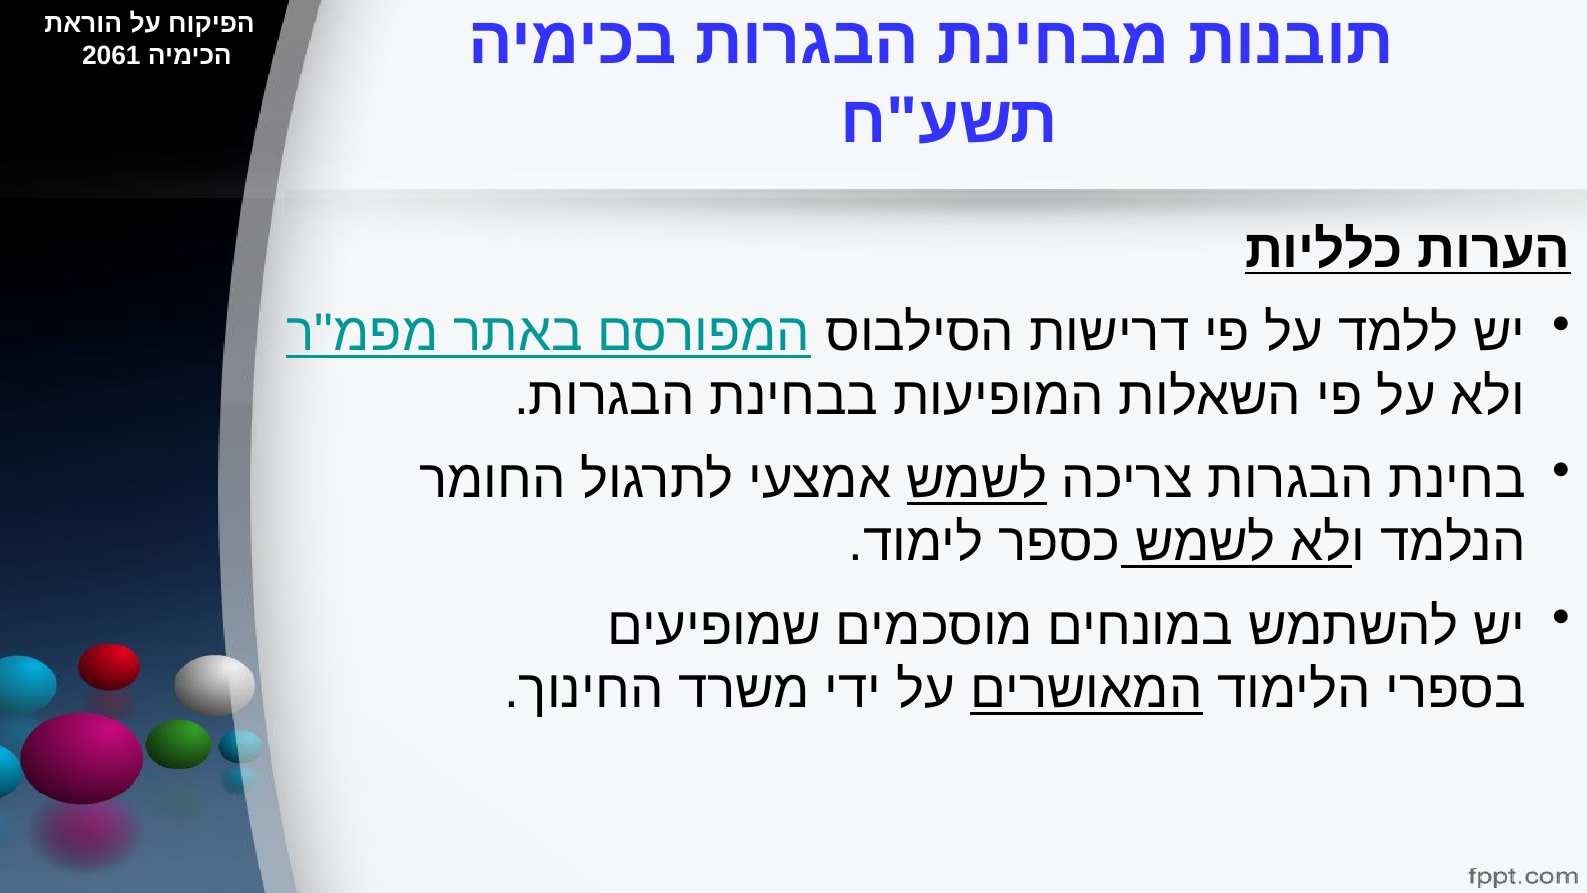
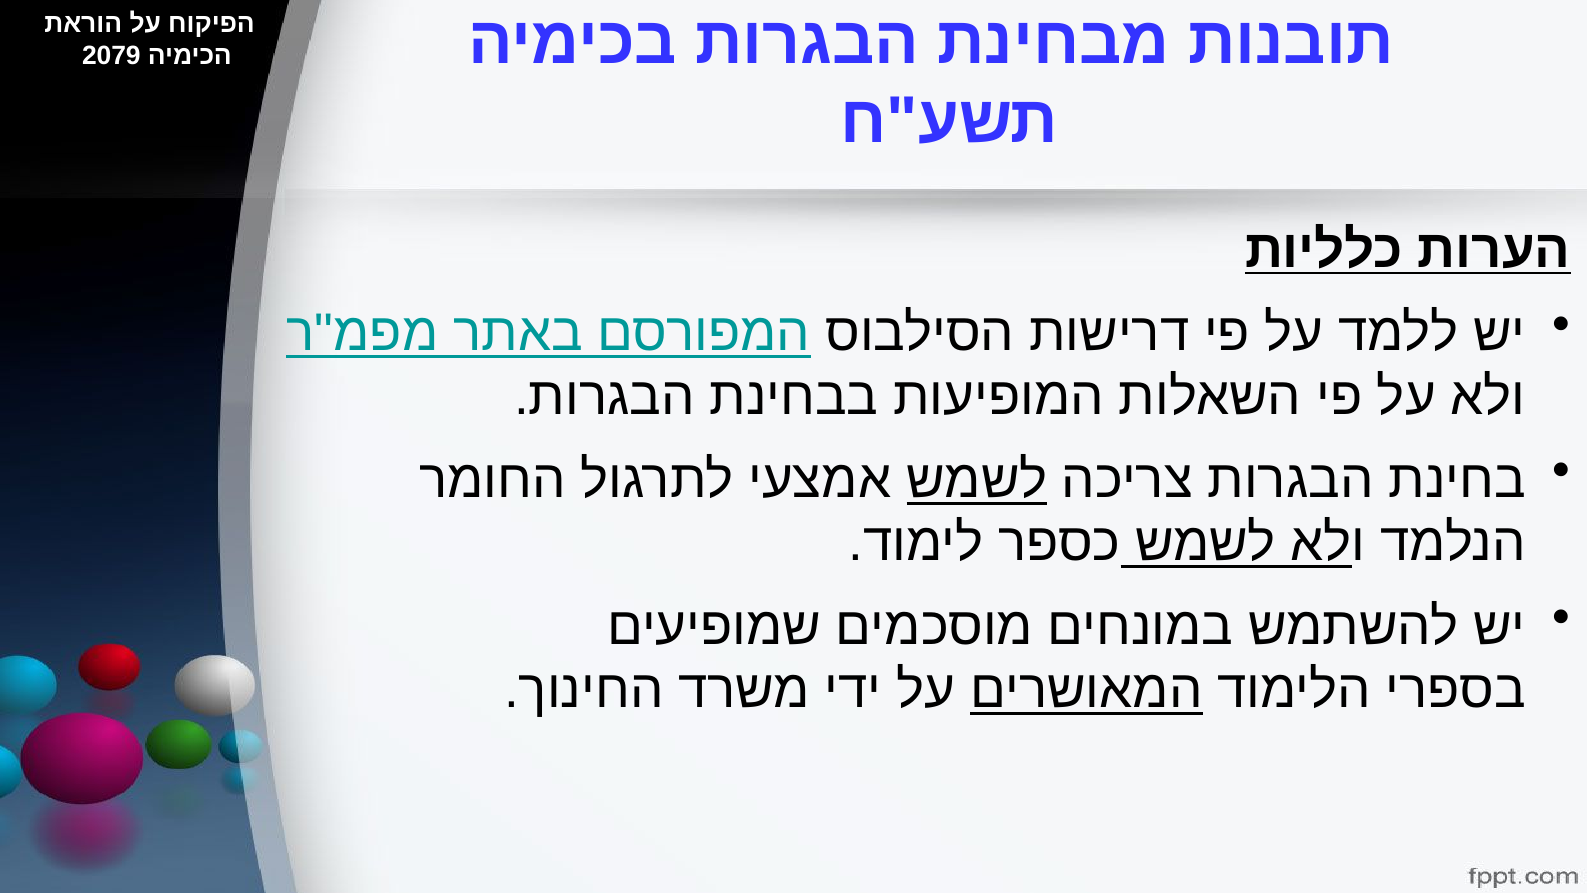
2061: 2061 -> 2079 (111, 55)
